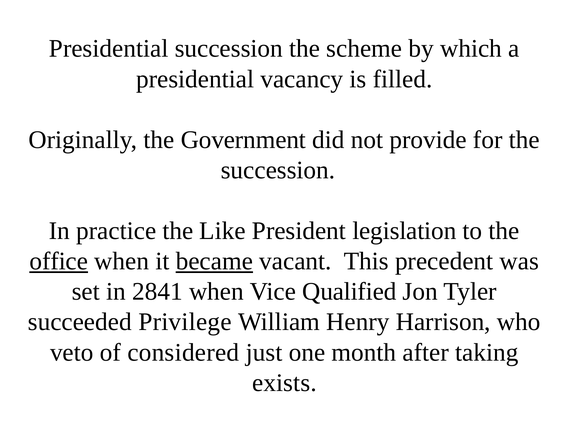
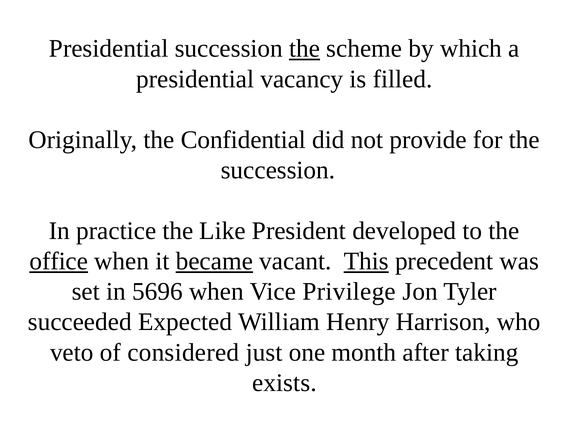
the underline: none -> present (305, 49)
Government: Government -> Confidential (243, 140)
legislation: legislation -> developed (404, 231)
This underline: none -> present (366, 261)
2841: 2841 -> 5696 (157, 291)
Qualified: Qualified -> Privilege (349, 291)
Privilege: Privilege -> Expected (185, 322)
